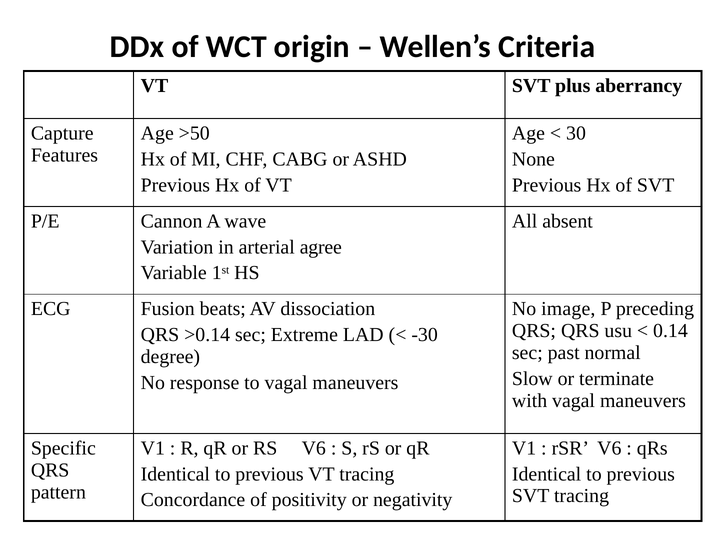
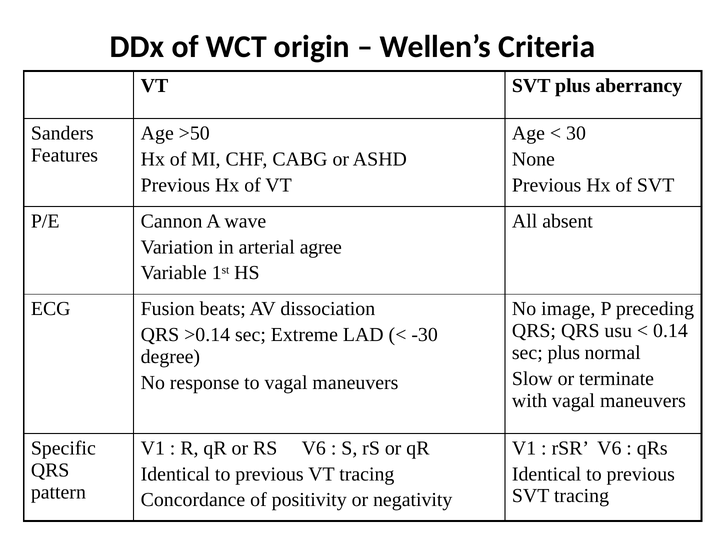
Capture: Capture -> Sanders (62, 134)
sec past: past -> plus (564, 353)
